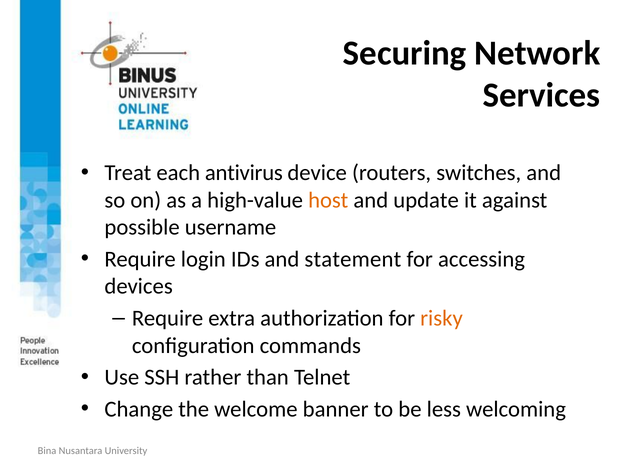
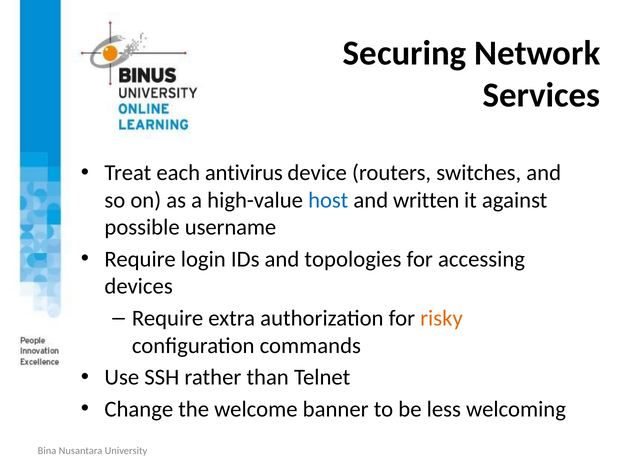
host colour: orange -> blue (328, 200)
update: update -> written (426, 200)
statement: statement -> topologies (353, 259)
